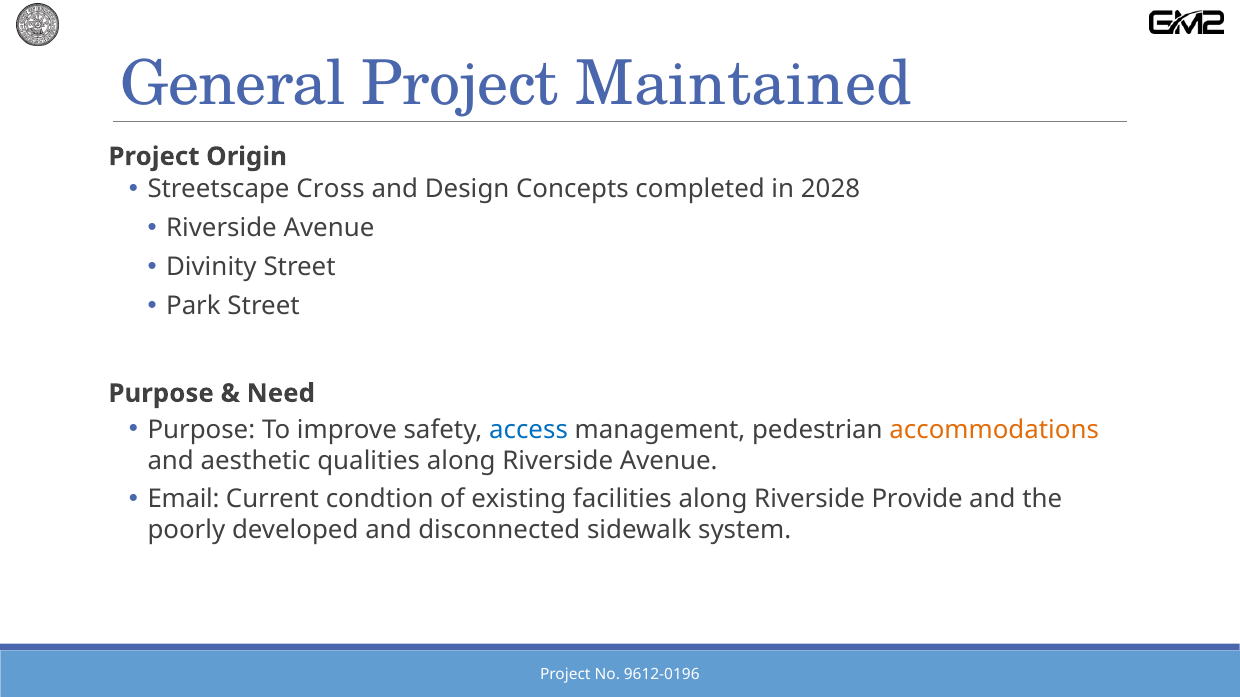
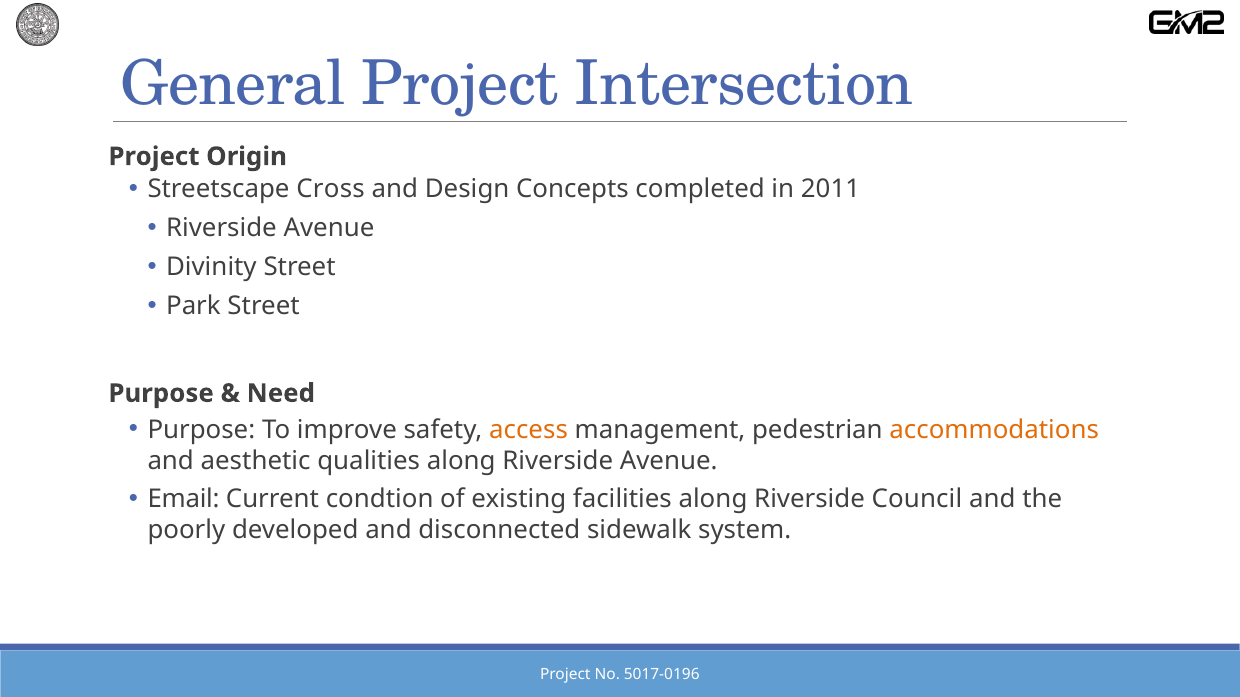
Maintained: Maintained -> Intersection (744, 84)
2028: 2028 -> 2011 (831, 189)
access colour: blue -> orange (528, 430)
Provide: Provide -> Council (917, 500)
9612-0196: 9612-0196 -> 5017-0196 (662, 675)
